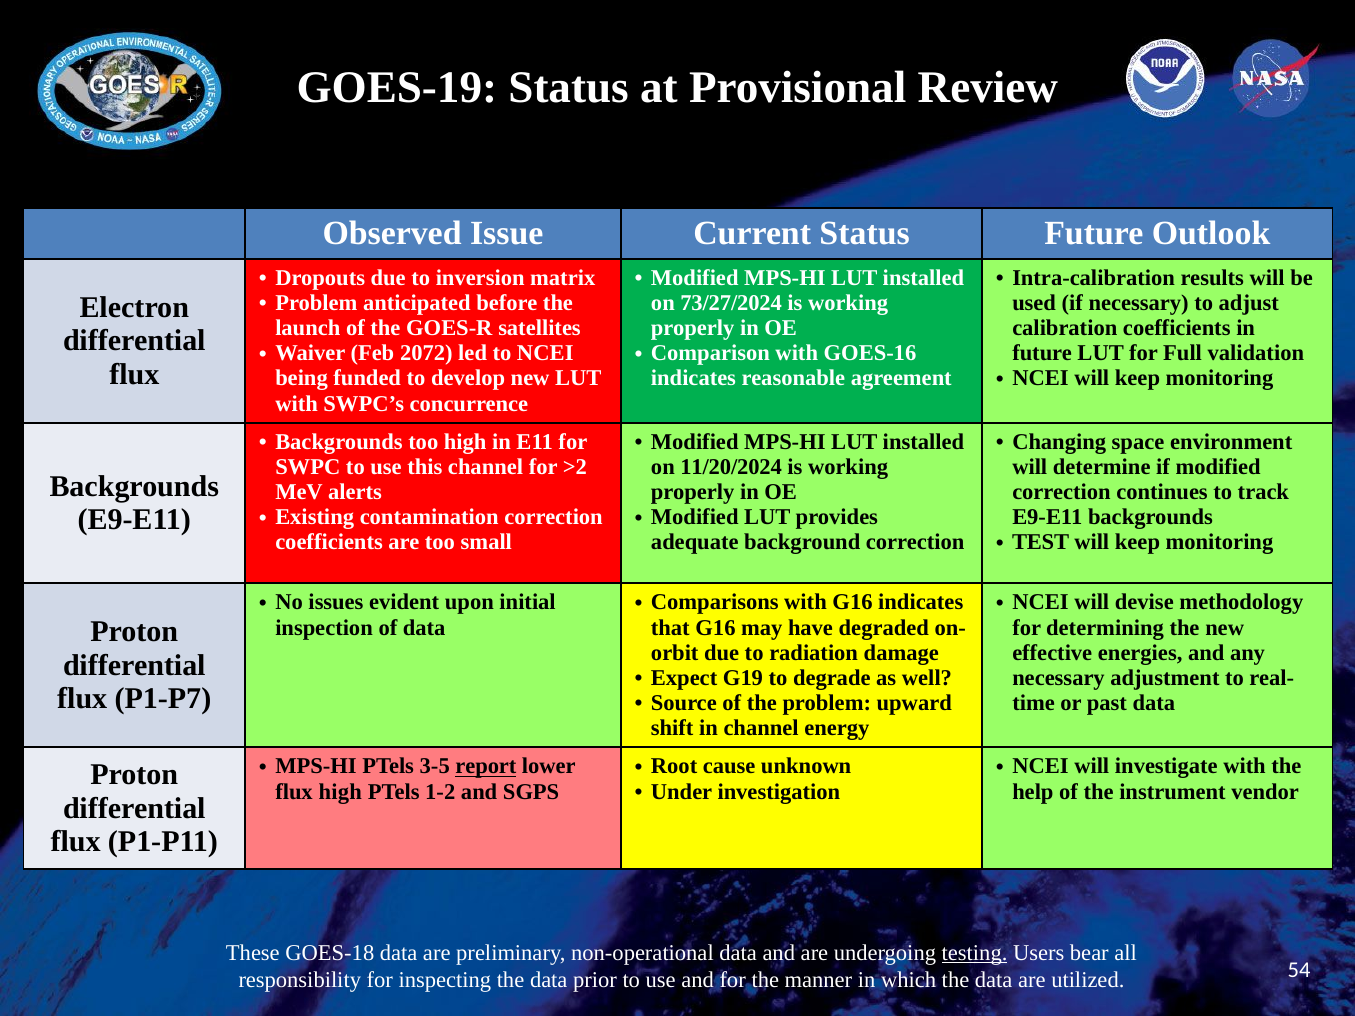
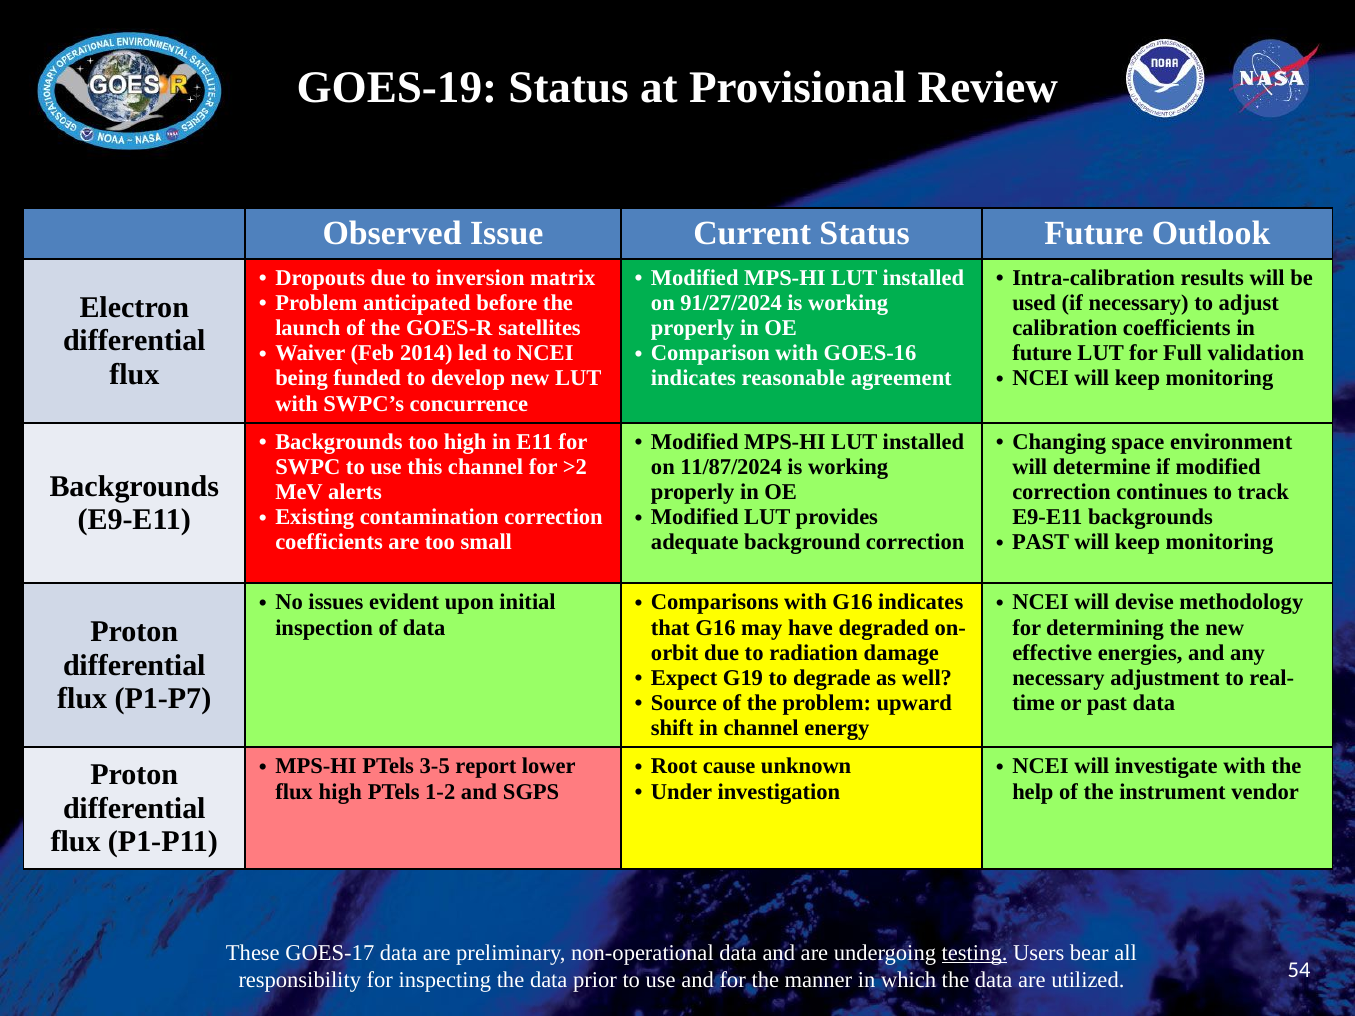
73/27/2024: 73/27/2024 -> 91/27/2024 (731, 303)
2072: 2072 -> 2014 (426, 354)
11/20/2024: 11/20/2024 -> 11/87/2024 (731, 467)
TEST: TEST -> PAST (1041, 543)
report underline: present -> none (486, 767)
GOES-18: GOES-18 -> GOES-17 (330, 953)
